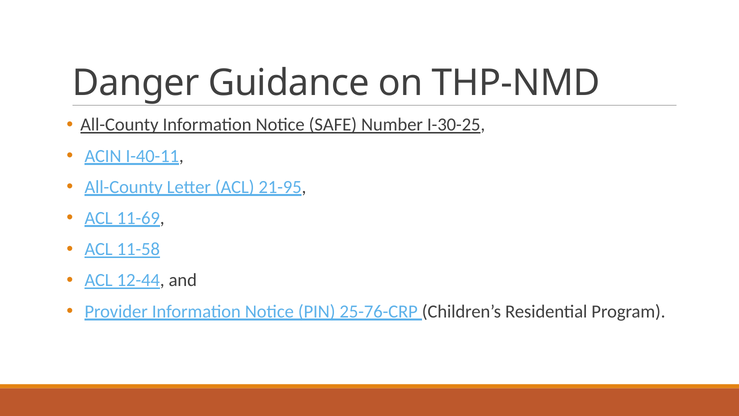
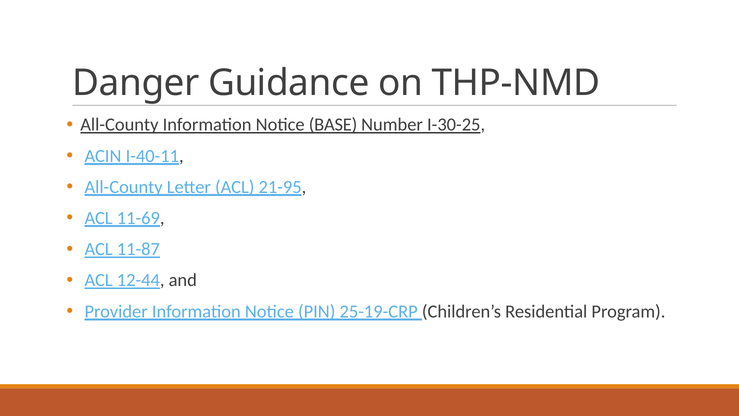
SAFE: SAFE -> BASE (333, 125)
11-58: 11-58 -> 11-87 (138, 249)
25-76-CRP: 25-76-CRP -> 25-19-CRP (379, 311)
